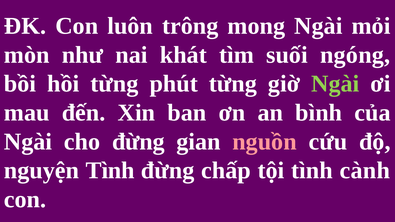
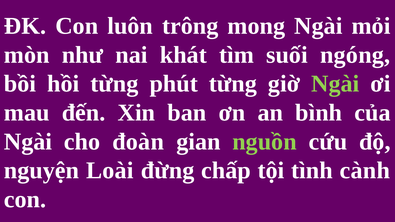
cho đừng: đừng -> đoàn (138, 142)
nguồn colour: pink -> light green (265, 142)
nguyện Tình: Tình -> Loài (110, 171)
